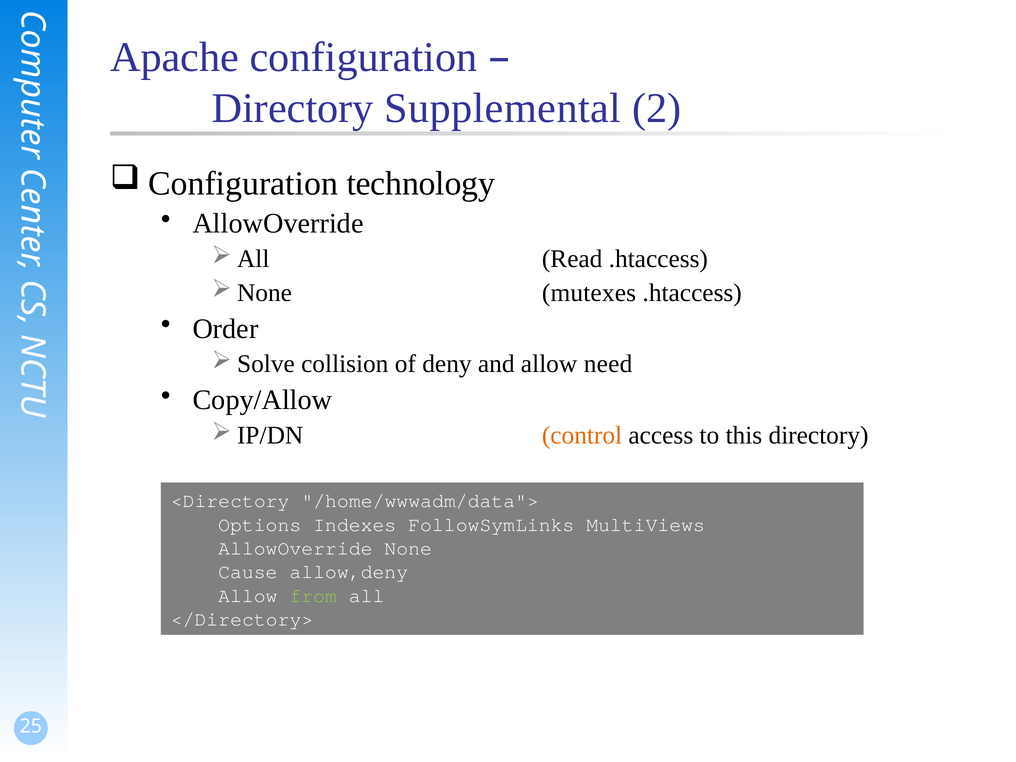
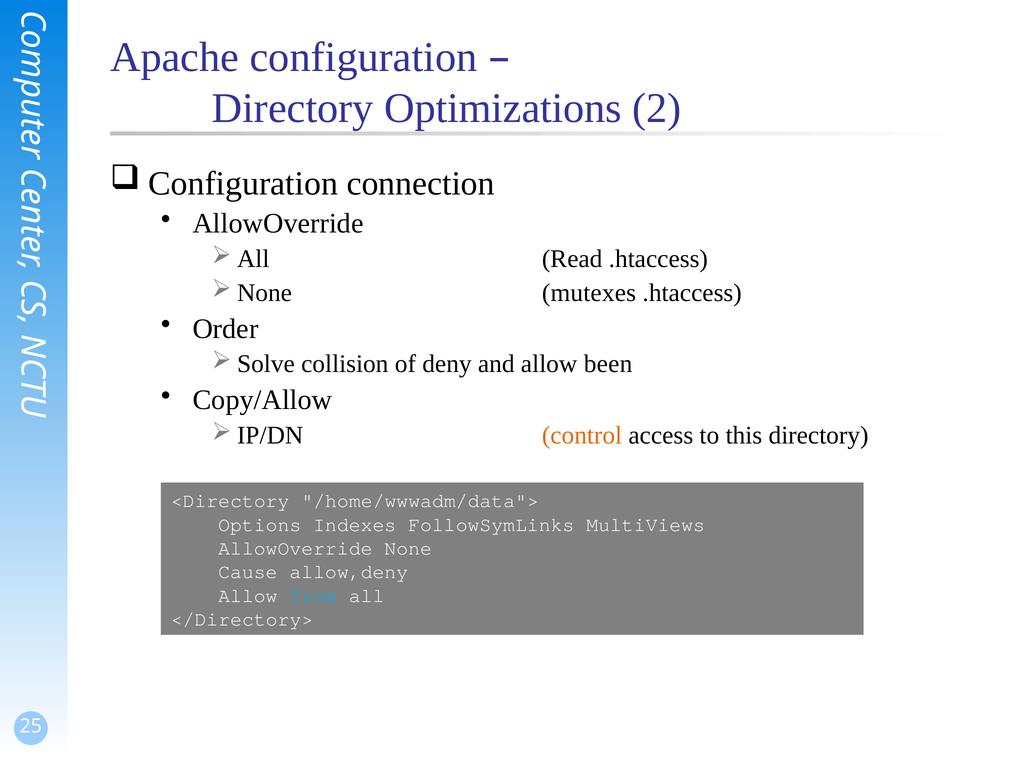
Supplemental: Supplemental -> Optimizations (503, 108)
technology: technology -> connection (421, 184)
need: need -> been (608, 364)
from colour: light green -> light blue (313, 596)
